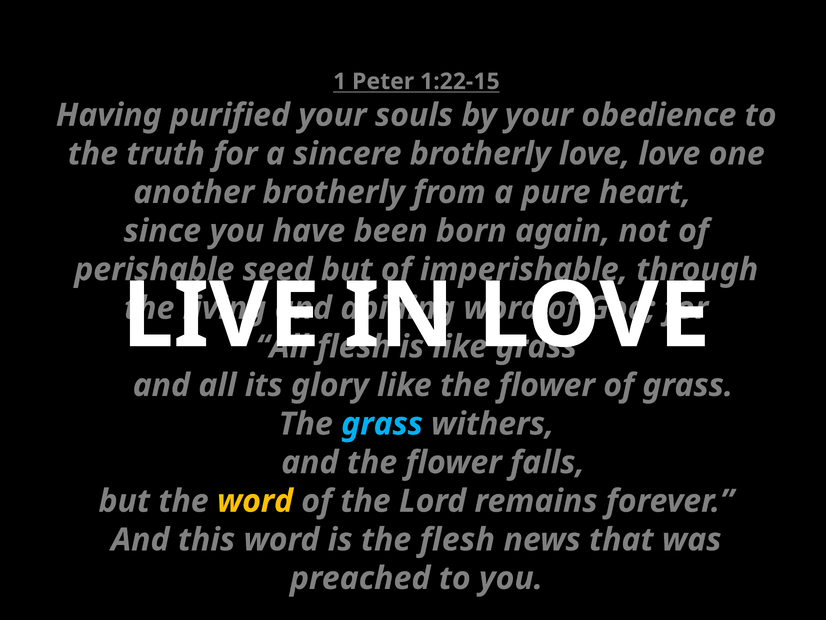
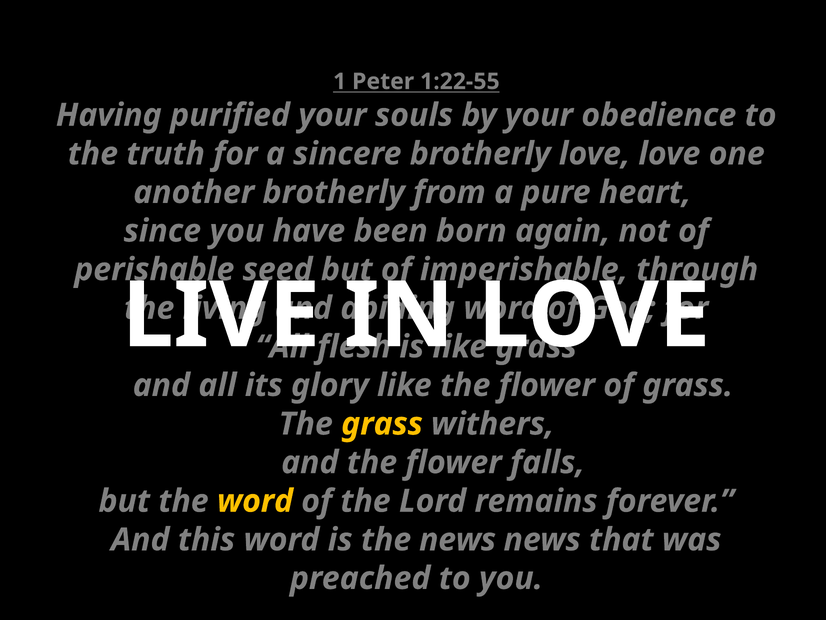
1:22-15: 1:22-15 -> 1:22-55 (460, 81)
grass colour: light blue -> yellow (382, 424)
the flesh: flesh -> news (458, 539)
